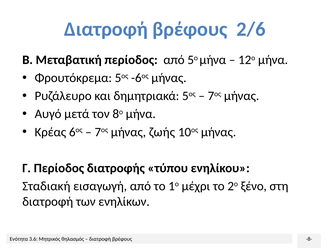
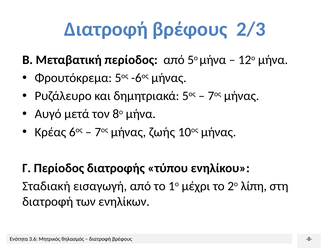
2/6: 2/6 -> 2/3 (251, 29)
ξένο: ξένο -> λίπη (254, 186)
